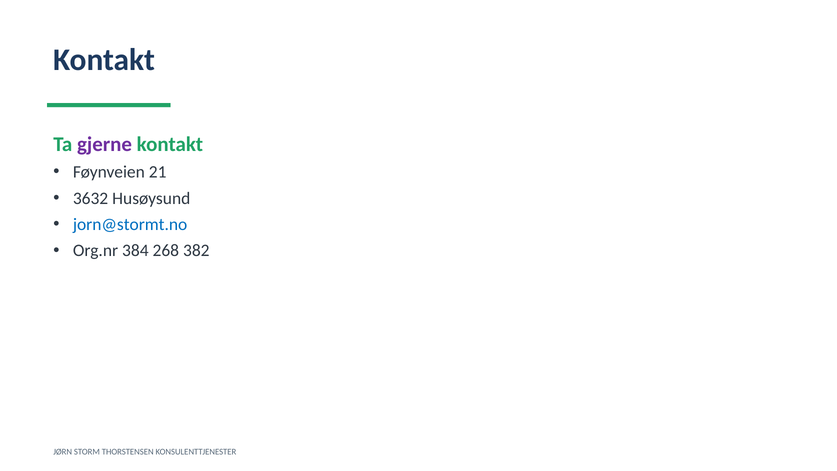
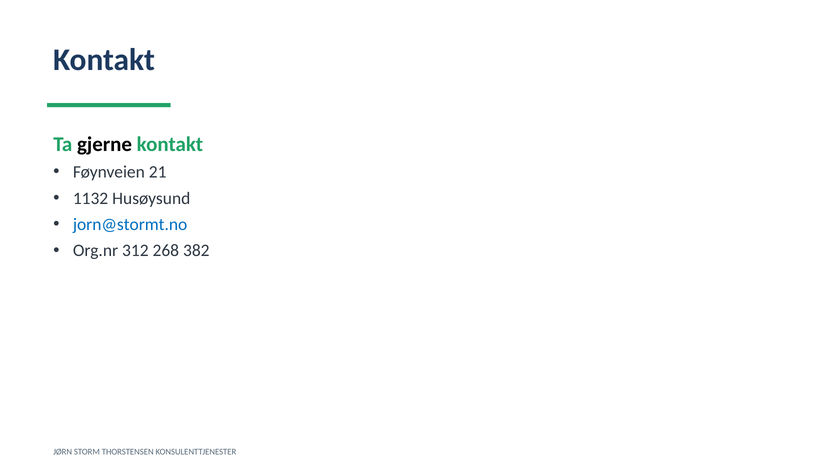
gjerne colour: purple -> black (105, 144)
3632: 3632 -> 1132 (91, 198)
384: 384 -> 312 (135, 251)
